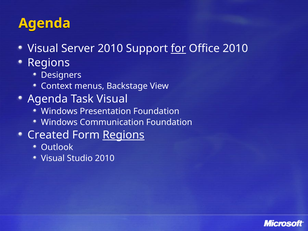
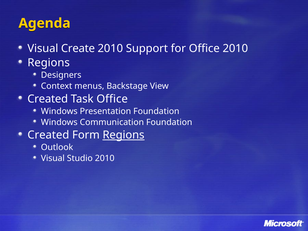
Server: Server -> Create (78, 49)
for underline: present -> none (178, 49)
Agenda: Agenda -> Created (48, 99)
Task Visual: Visual -> Office (112, 99)
